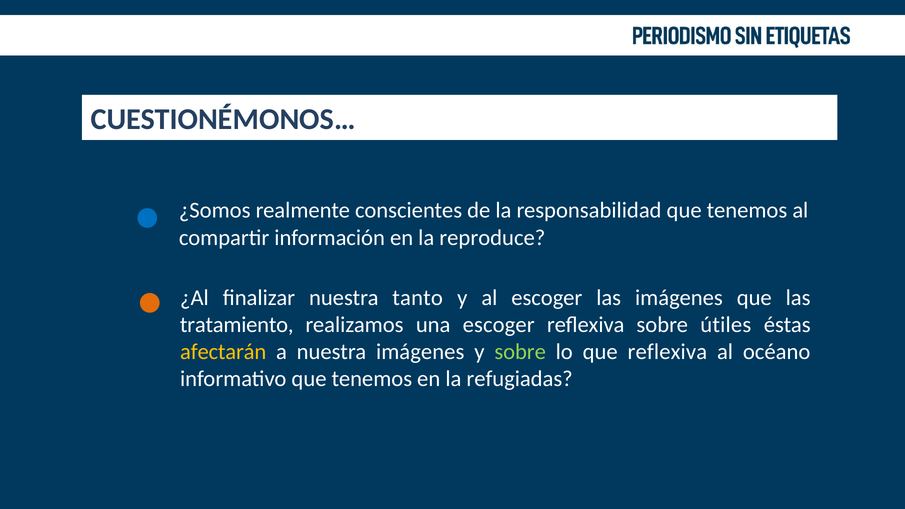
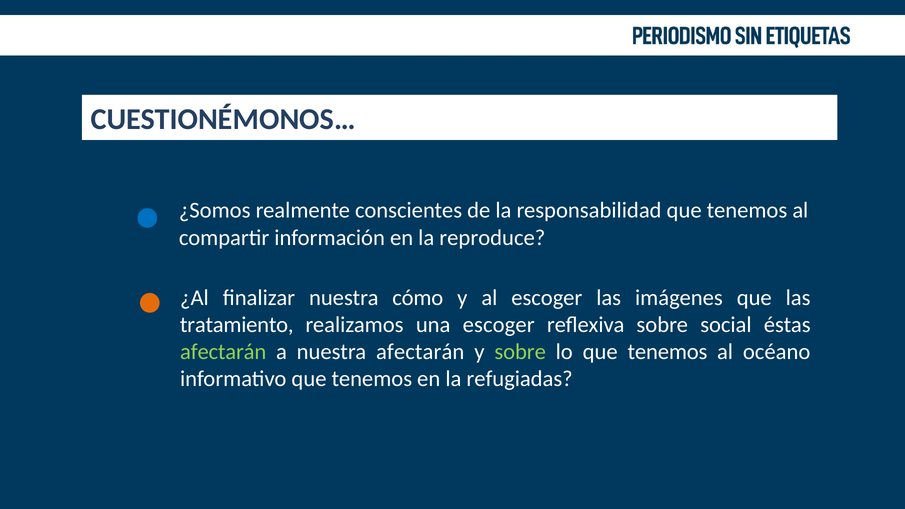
tanto: tanto -> cómo (418, 298)
útiles: útiles -> social (726, 325)
afectarán colour: yellow -> light green (223, 352)
nuestra imágenes: imágenes -> afectarán (420, 352)
lo que reflexiva: reflexiva -> tenemos (667, 352)
